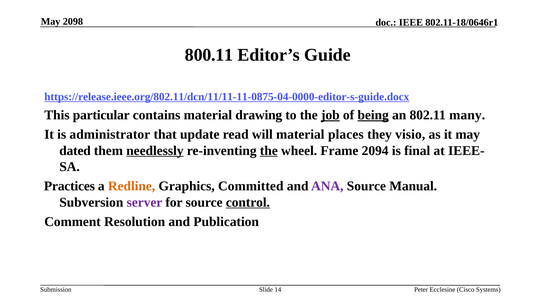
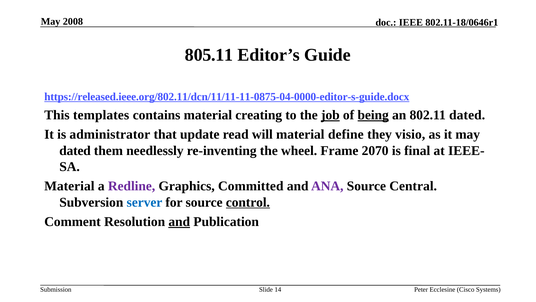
2098: 2098 -> 2008 (73, 21)
800.11: 800.11 -> 805.11 (209, 55)
https://release.ieee.org/802.11/dcn/11/11-11-0875-04-0000-editor-s-guide.docx: https://release.ieee.org/802.11/dcn/11/11-11-0875-04-0000-editor-s-guide.docx -> https://released.ieee.org/802.11/dcn/11/11-11-0875-04-0000-editor-s-guide.docx (227, 97)
particular: particular -> templates (101, 115)
drawing: drawing -> creating (259, 115)
802.11 many: many -> dated (467, 115)
places: places -> define (346, 134)
needlessly underline: present -> none (155, 150)
the underline: present -> none (269, 150)
2094: 2094 -> 2070 (375, 150)
Practices: Practices -> Material (69, 186)
Redline colour: orange -> purple (132, 186)
Manual: Manual -> Central (413, 186)
server colour: purple -> blue (144, 202)
and underline: none -> present (179, 221)
